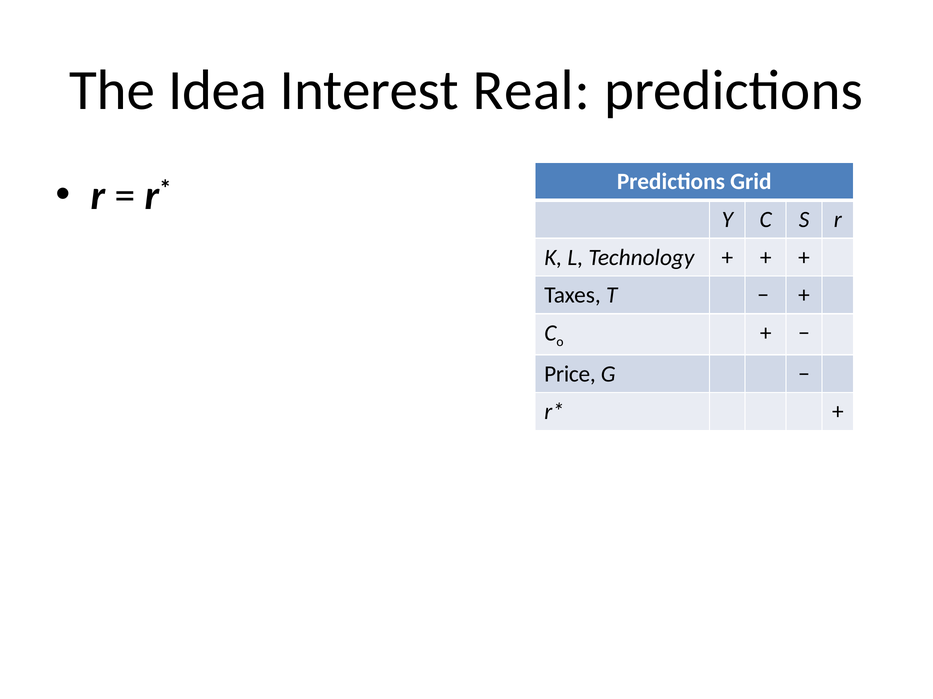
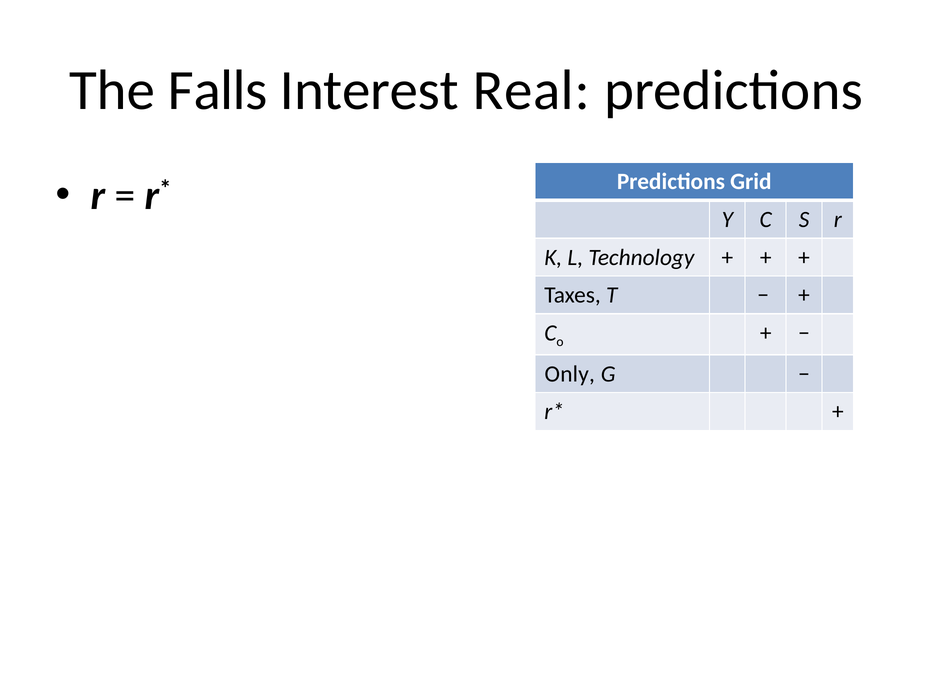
Idea: Idea -> Falls (218, 90)
Price: Price -> Only (570, 374)
